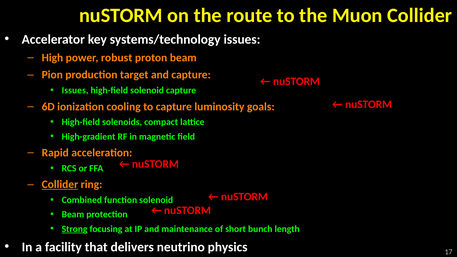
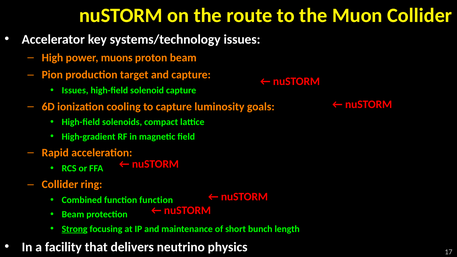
robust: robust -> muons (117, 58)
Collider underline: present -> none (60, 185)
function solenoid: solenoid -> function (156, 200)
